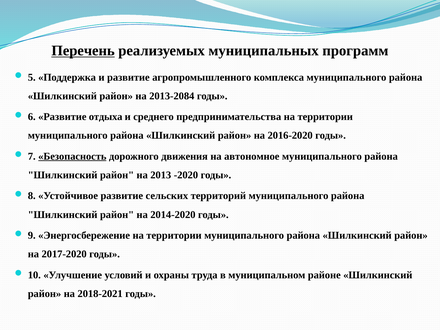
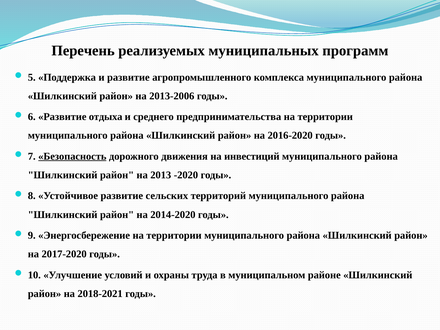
Перечень underline: present -> none (83, 51)
2013-2084: 2013-2084 -> 2013-2006 (172, 96)
автономное: автономное -> инвестиций (252, 156)
